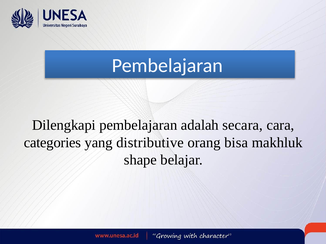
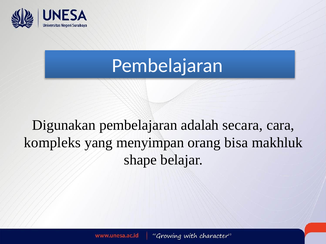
Dilengkapi: Dilengkapi -> Digunakan (64, 125)
categories: categories -> kompleks (52, 143)
distributive: distributive -> menyimpan (150, 143)
